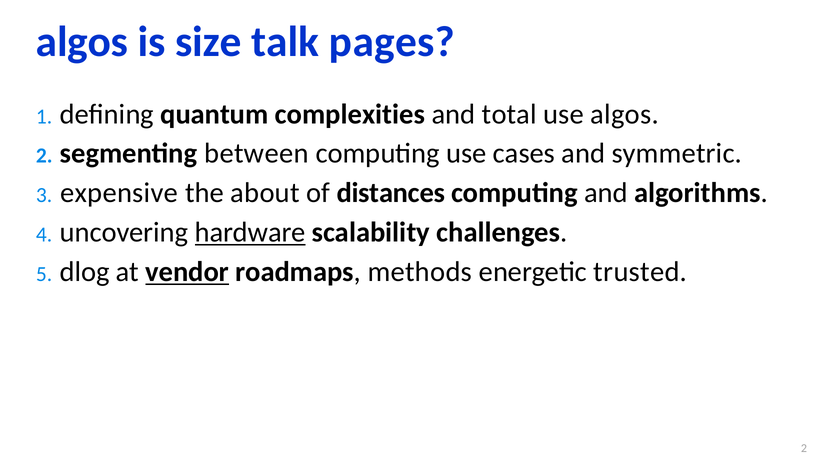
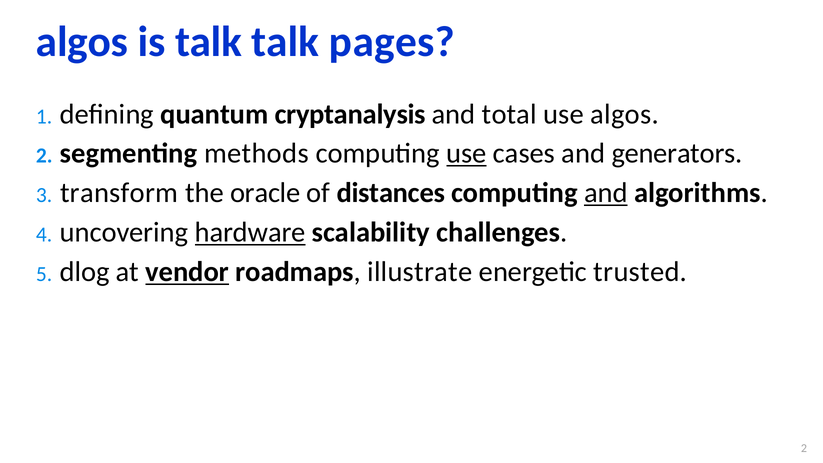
is size: size -> talk (209, 42)
complexities: complexities -> cryptanalysis (350, 114)
between: between -> methods (256, 154)
use underline: none -> present (466, 154)
symmetric: symmetric -> generators (677, 154)
expensive: expensive -> transform (119, 193)
about: about -> oracle (265, 193)
and underline: none -> present (606, 193)
methods: methods -> illustrate (420, 272)
